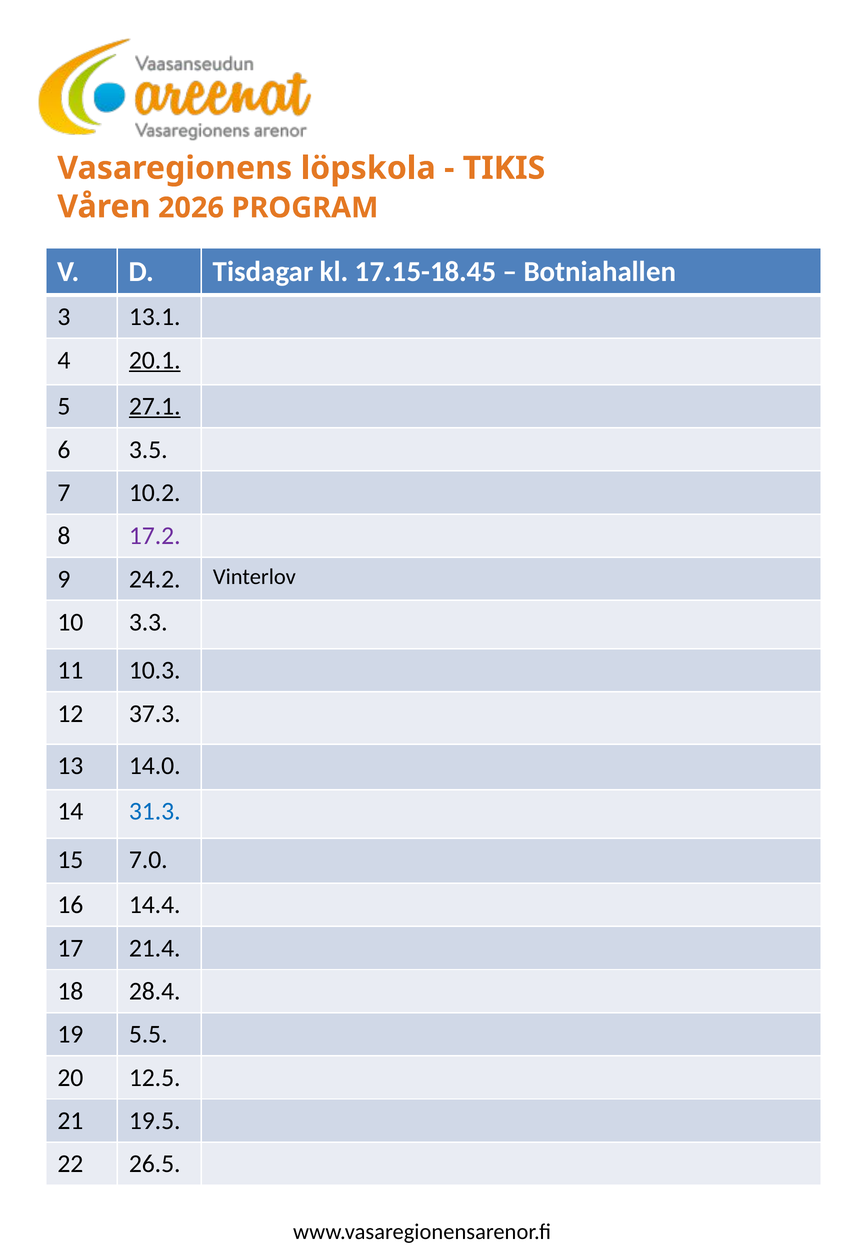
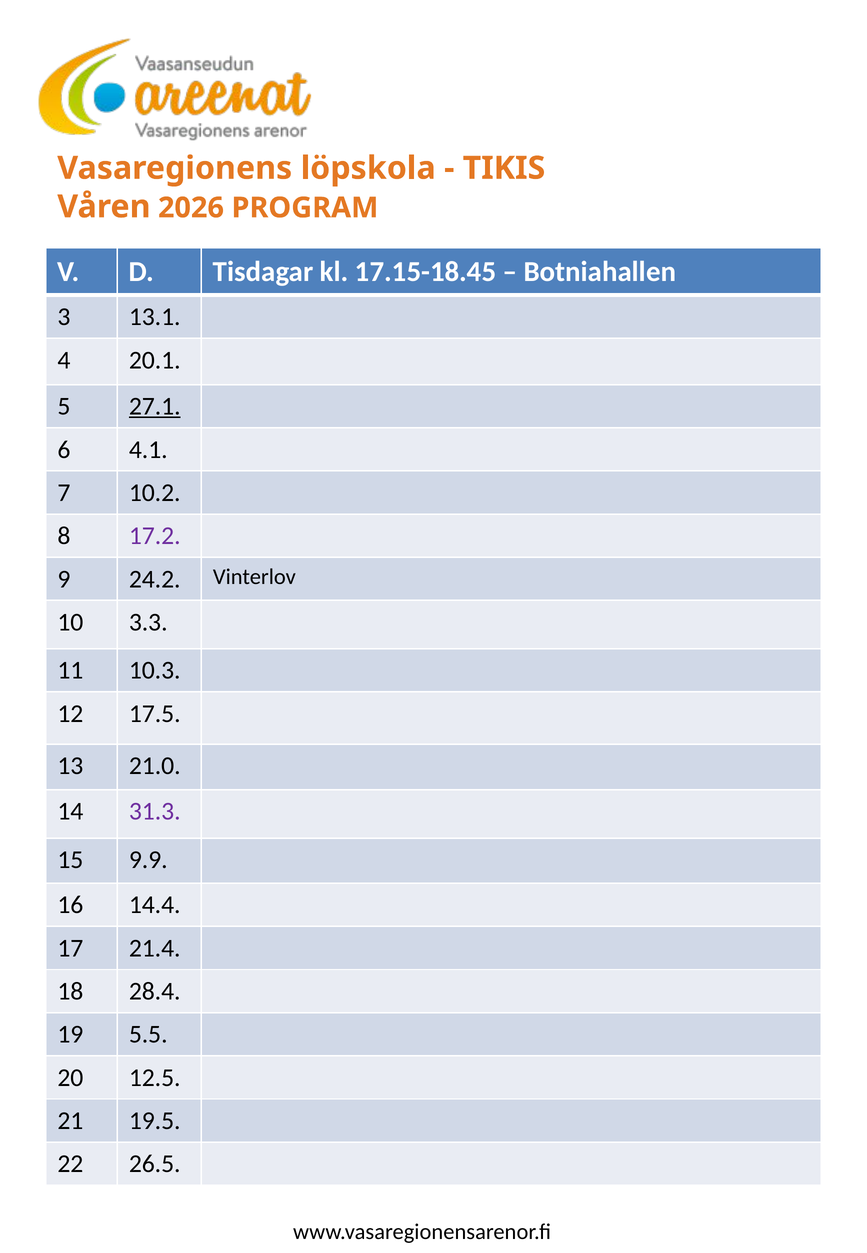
20.1 underline: present -> none (155, 360)
3.5: 3.5 -> 4.1 (148, 449)
37.3: 37.3 -> 17.5 (155, 713)
14.0: 14.0 -> 21.0 (155, 766)
31.3 colour: blue -> purple (155, 811)
7.0: 7.0 -> 9.9 (148, 859)
